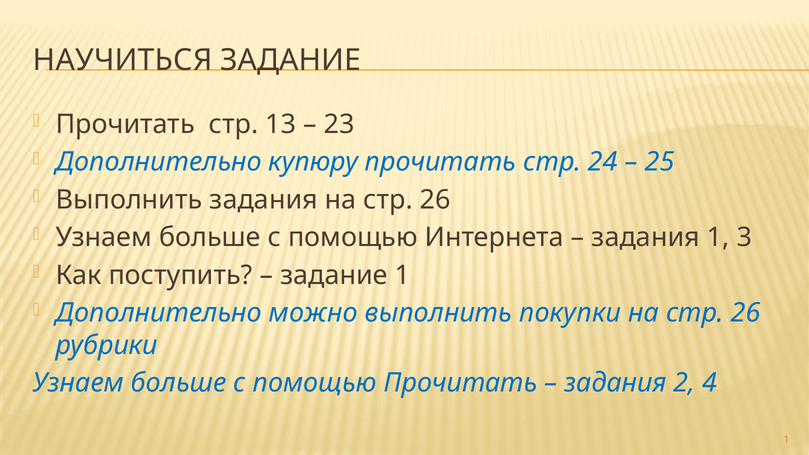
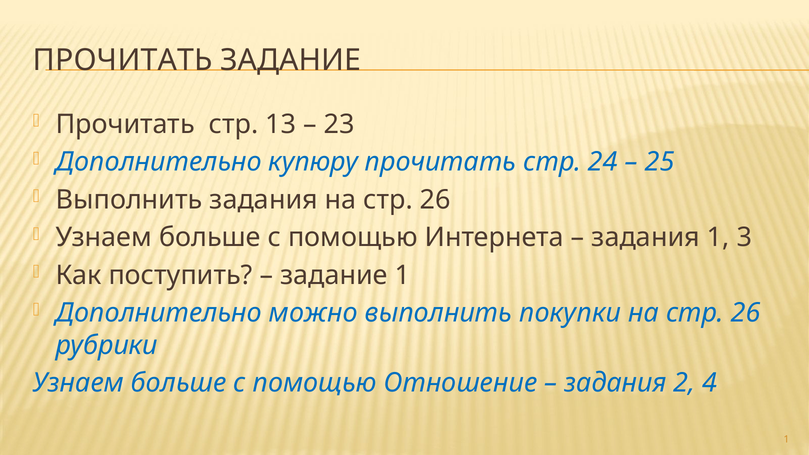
НАУЧИТЬСЯ: НАУЧИТЬСЯ -> ПРОЧИТАТЬ (123, 60)
помощью Прочитать: Прочитать -> Отношение (461, 383)
